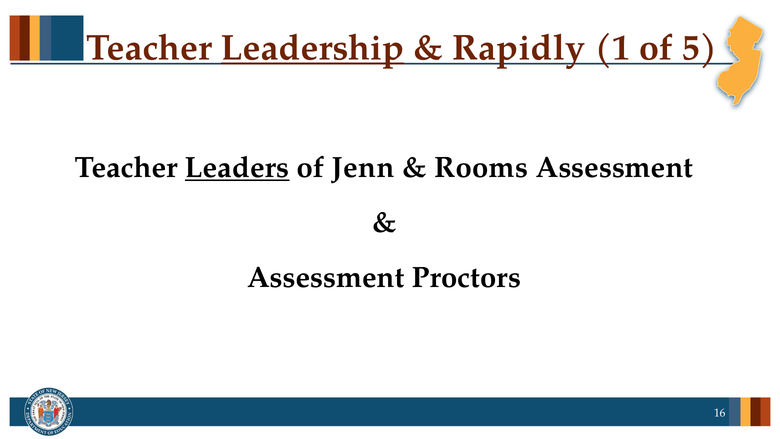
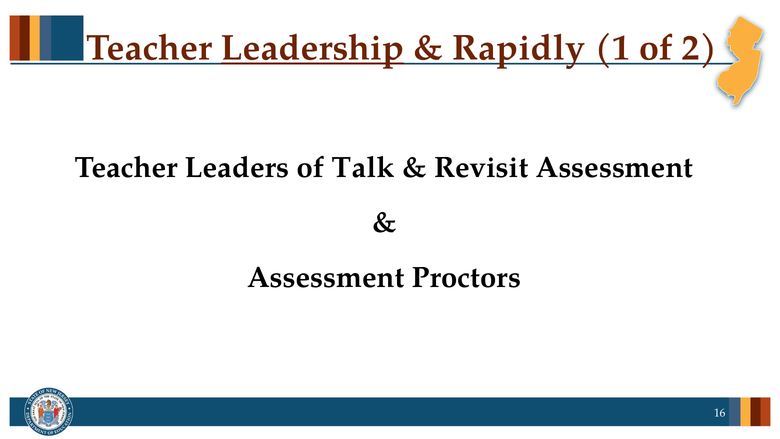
5: 5 -> 2 (699, 48)
Leaders underline: present -> none (237, 168)
Jenn: Jenn -> Talk (363, 168)
Rooms: Rooms -> Revisit (481, 168)
